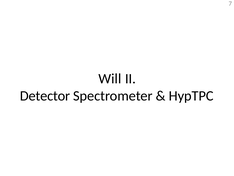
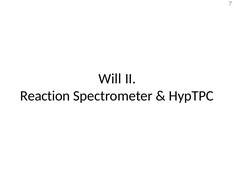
Detector: Detector -> Reaction (45, 96)
